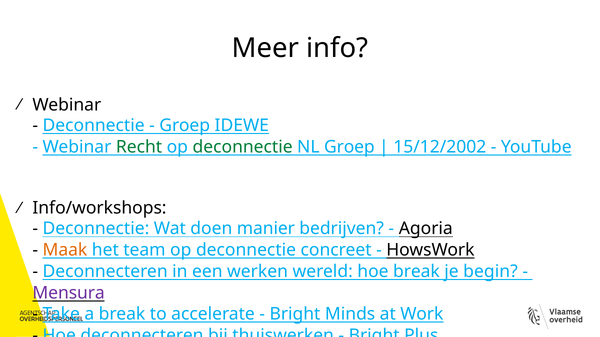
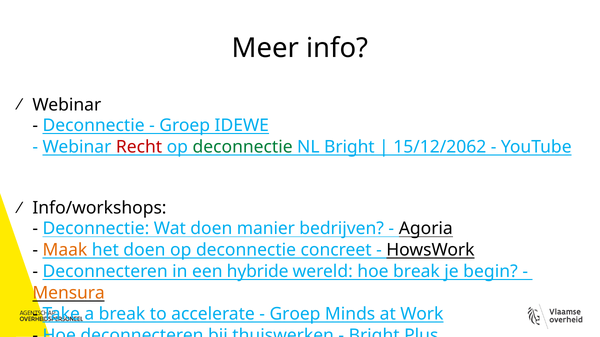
Recht colour: green -> red (139, 147)
NL Groep: Groep -> Bright (349, 147)
15/12/2002: 15/12/2002 -> 15/12/2062 (440, 147)
het team: team -> doen (144, 250)
werken: werken -> hybride (258, 272)
Mensura colour: purple -> orange (69, 293)
Bright: Bright -> Groep (295, 315)
